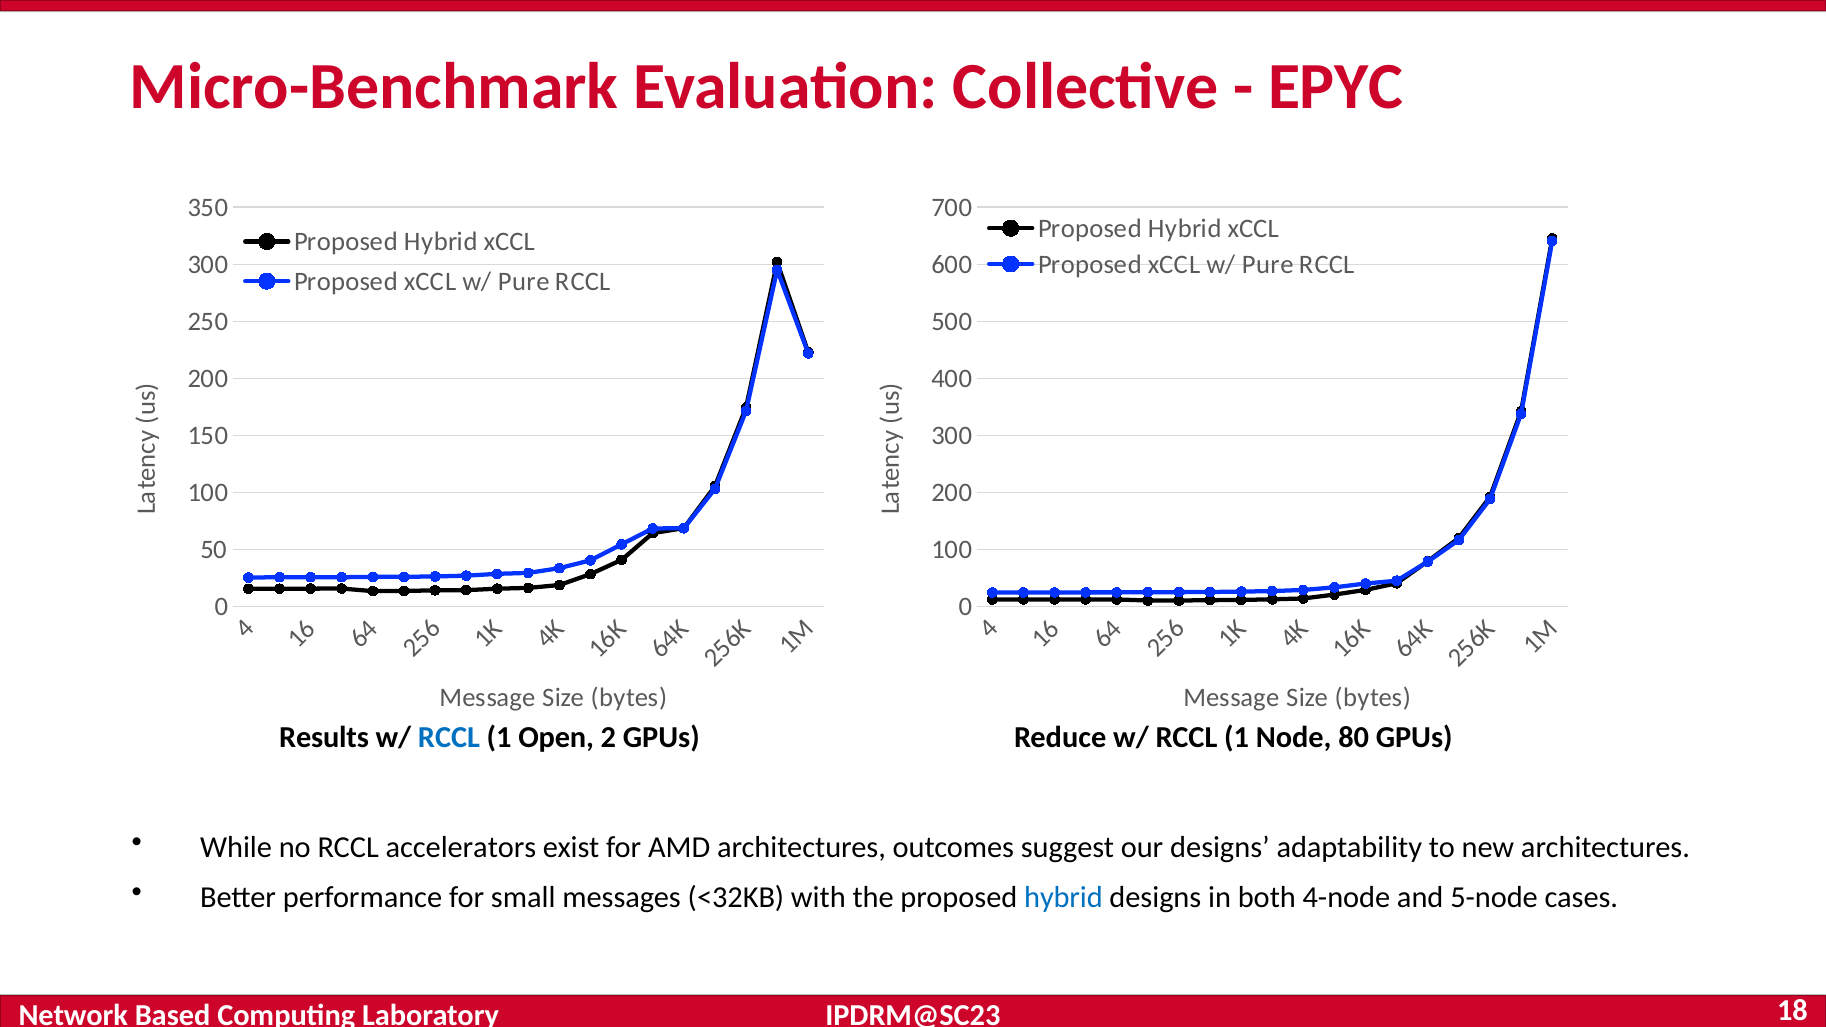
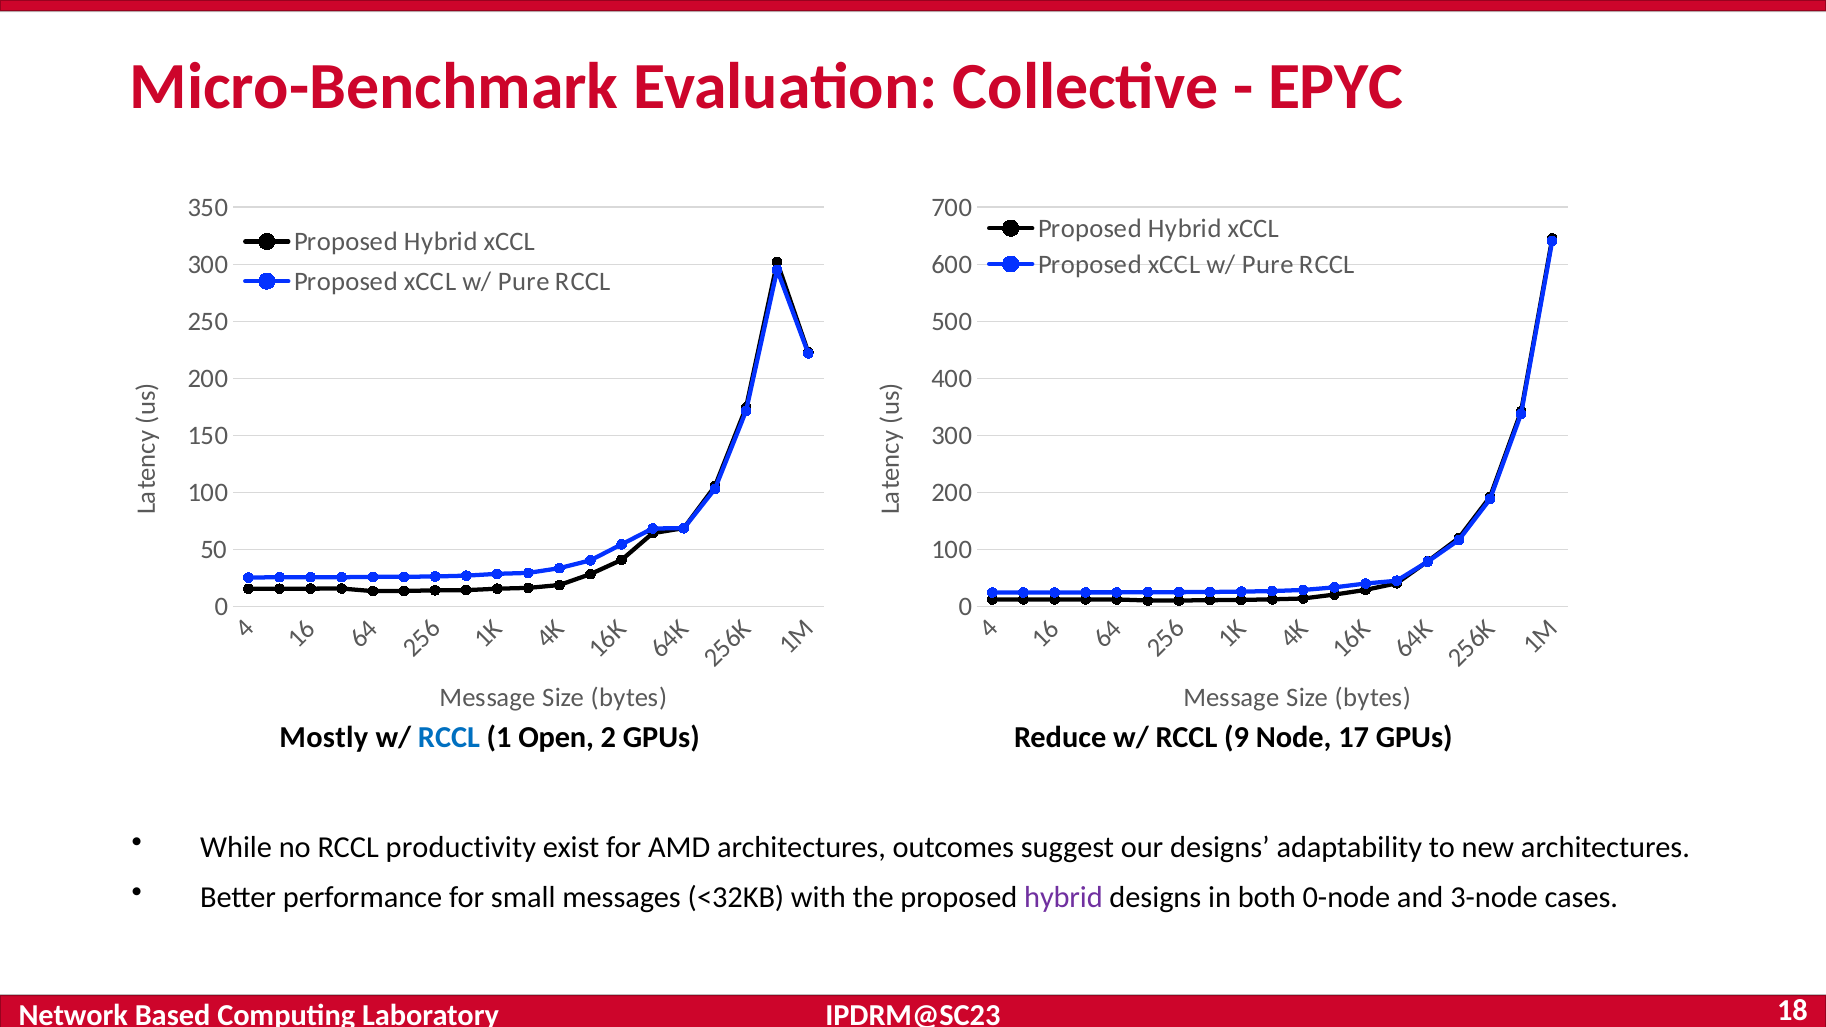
Results: Results -> Mostly (324, 737)
Reduce w/ RCCL 1: 1 -> 9 (1237, 737)
80: 80 -> 17 (1354, 737)
accelerators: accelerators -> productivity (461, 848)
hybrid colour: blue -> purple (1063, 898)
4-node: 4-node -> 0-node (1346, 898)
5-node: 5-node -> 3-node (1494, 898)
